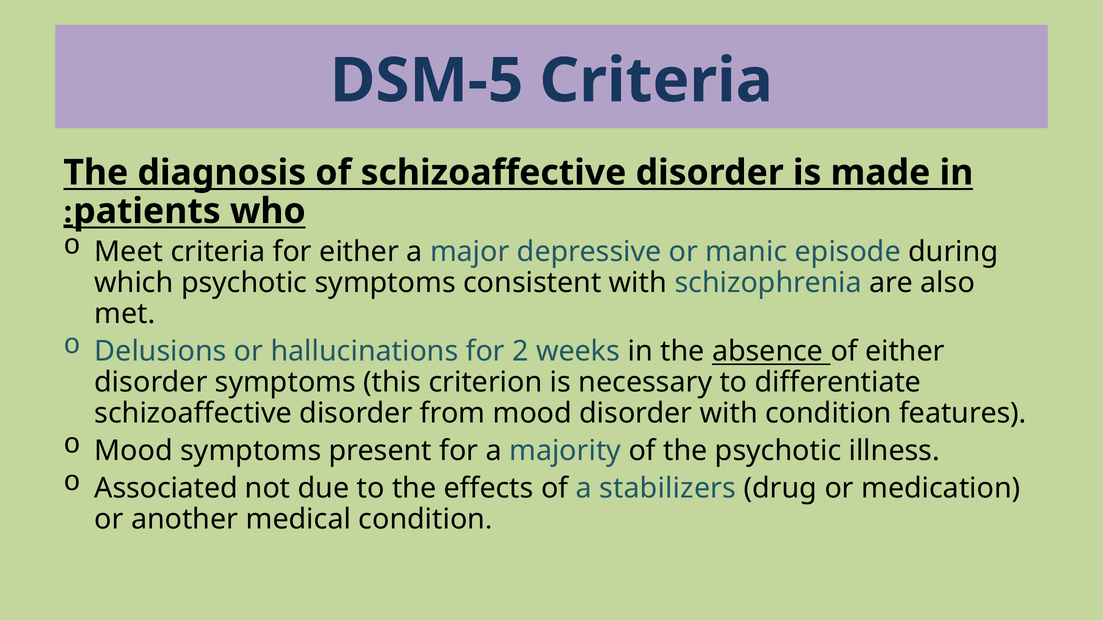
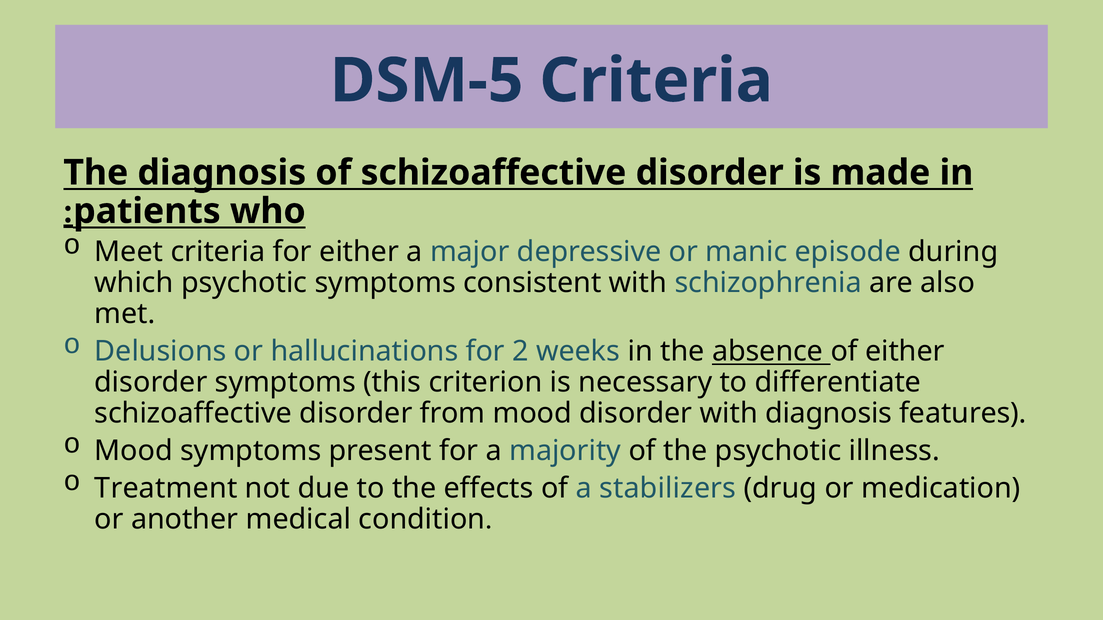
with condition: condition -> diagnosis (829, 413)
Associated: Associated -> Treatment (166, 489)
